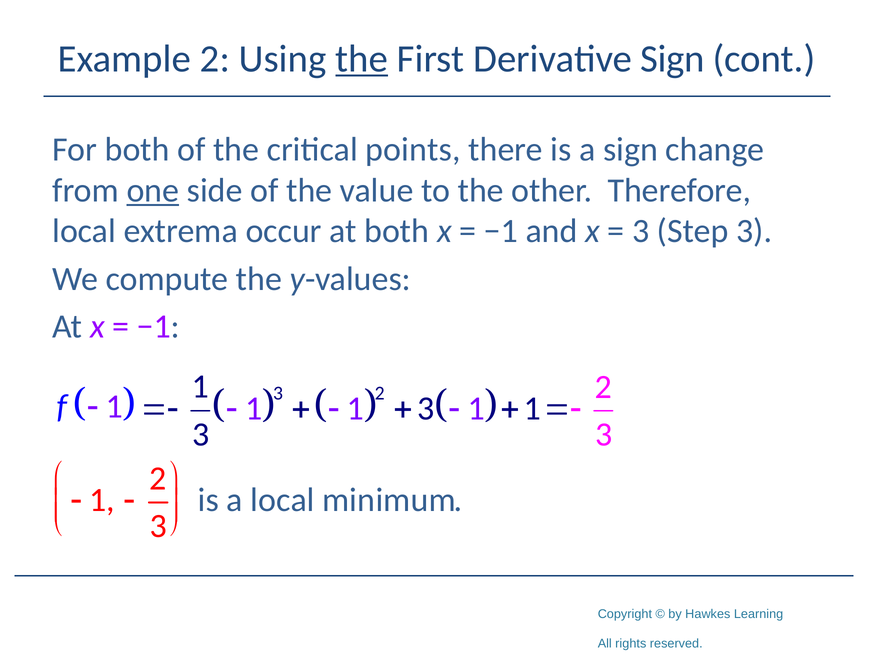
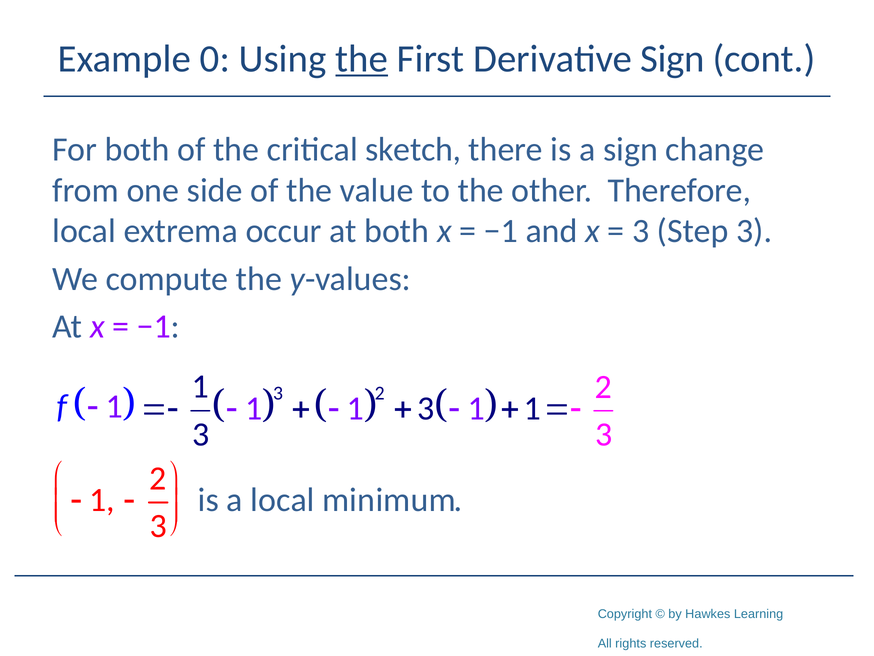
Example 2: 2 -> 0 (215, 59)
points: points -> sketch (413, 149)
one underline: present -> none (153, 190)
